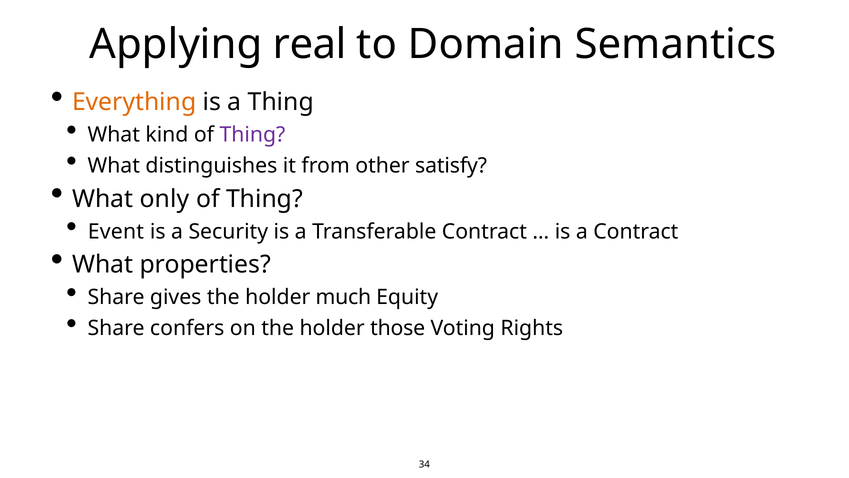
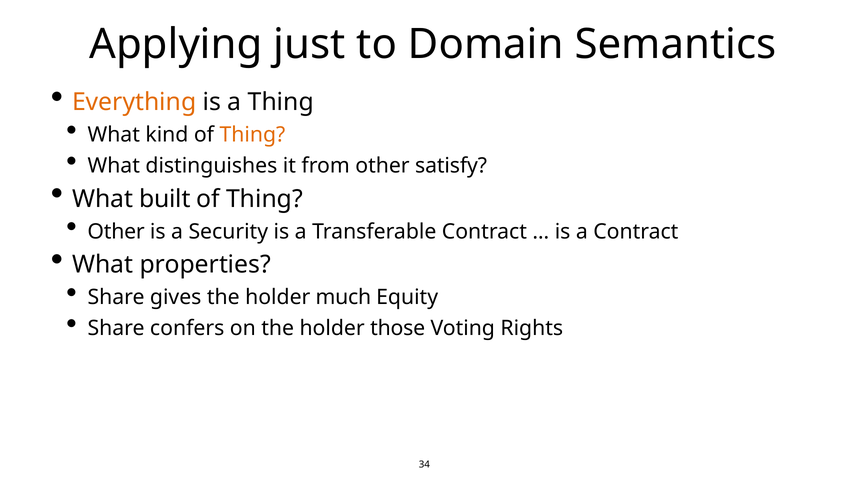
real: real -> just (310, 44)
Thing colour: purple -> orange (252, 135)
only: only -> built (165, 199)
Event: Event -> Other (116, 231)
